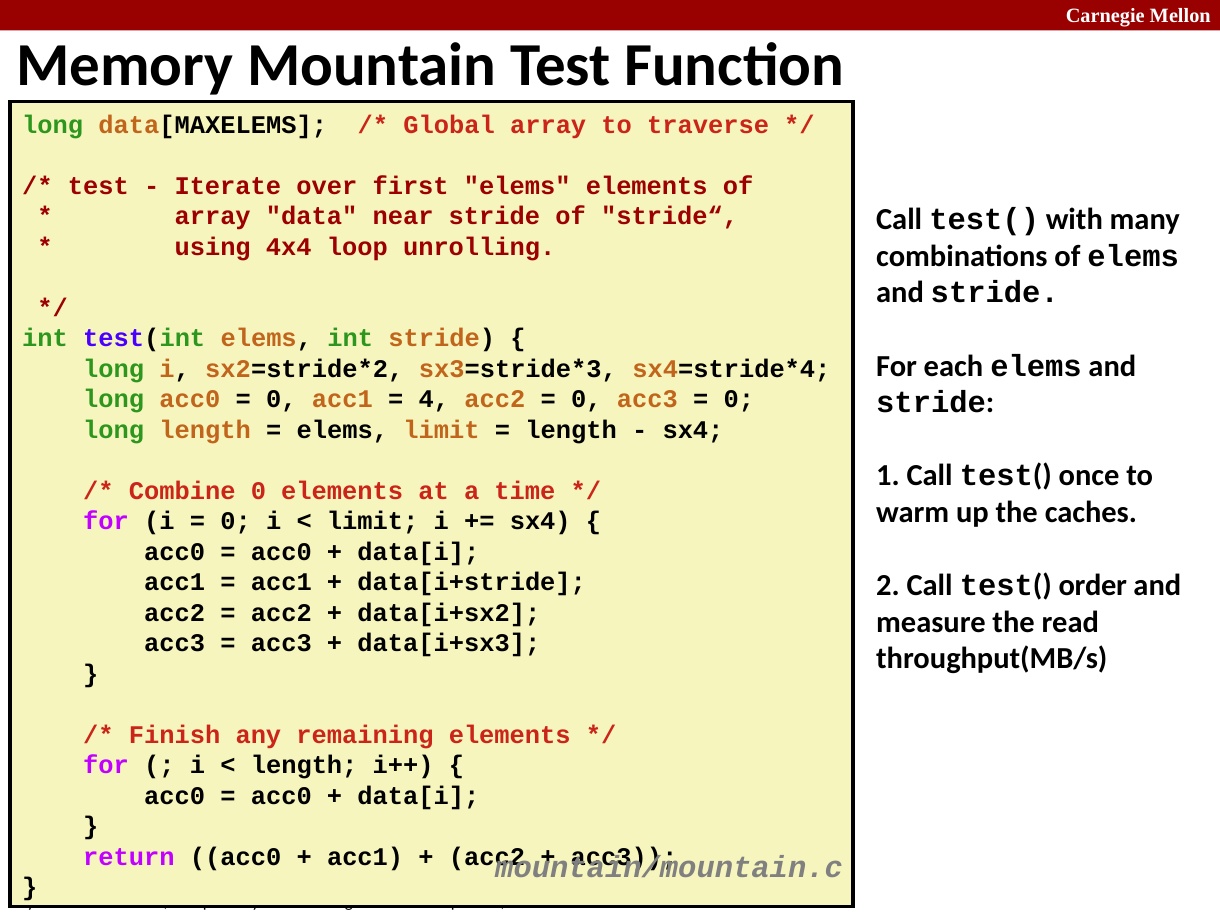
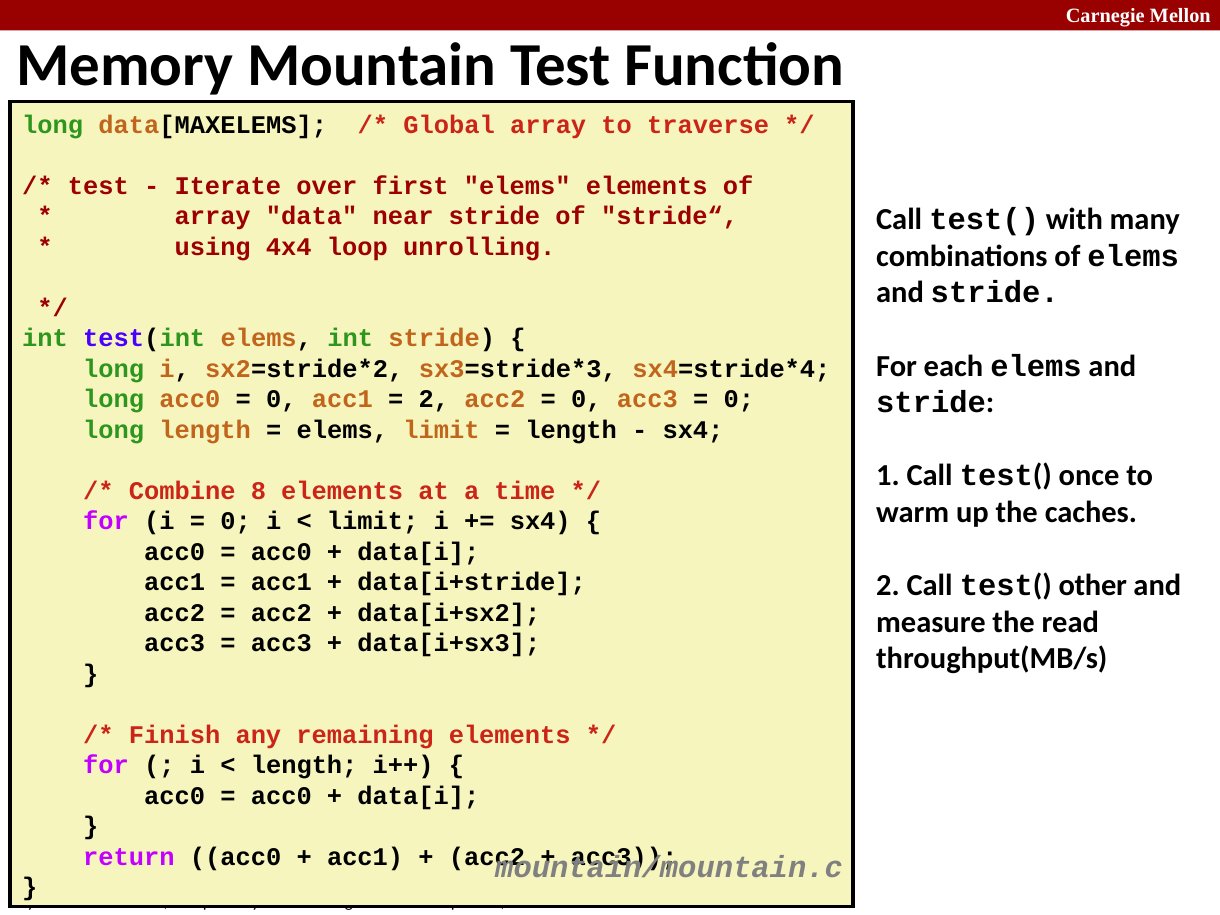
4: 4 -> 2 (434, 399)
Combine 0: 0 -> 8 (258, 491)
order: order -> other (1093, 586)
